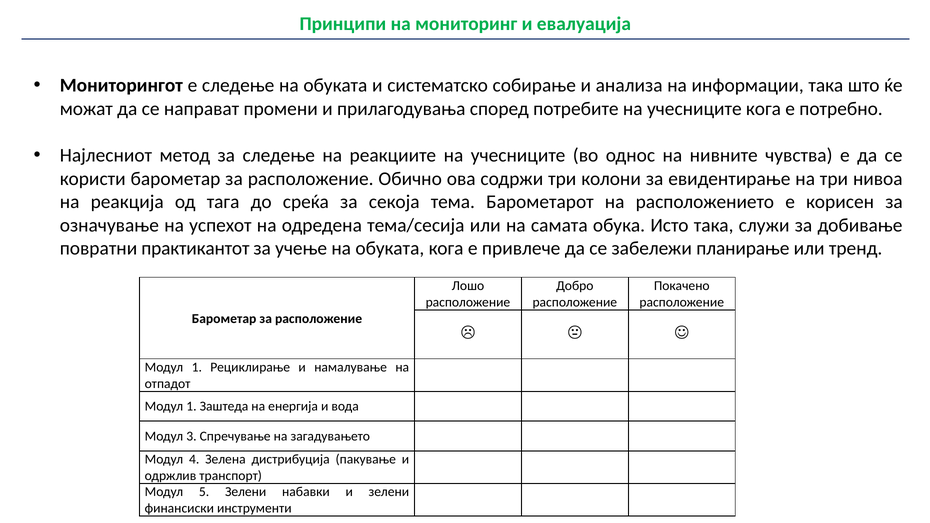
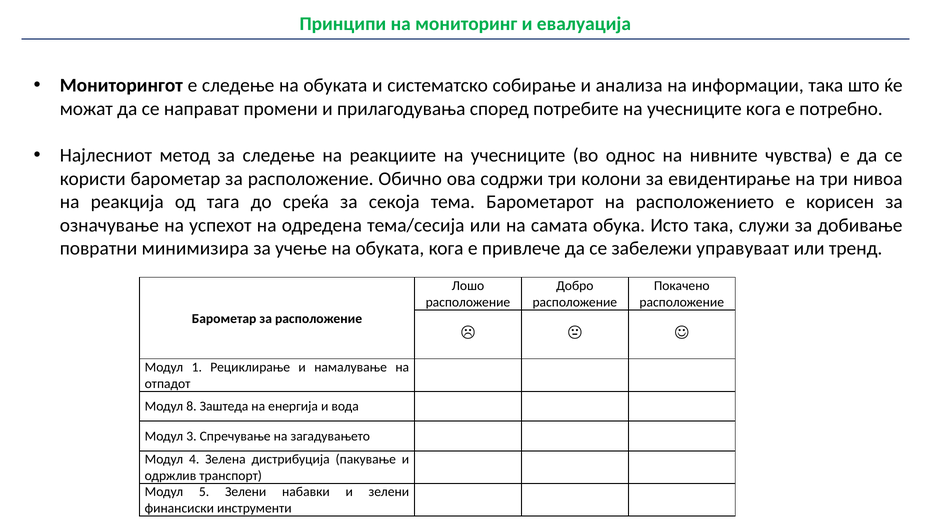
практикантот: практикантот -> минимизира (195, 248)
планирање: планирање -> управуваат (743, 248)
1: 1 -> 8 (191, 407)
